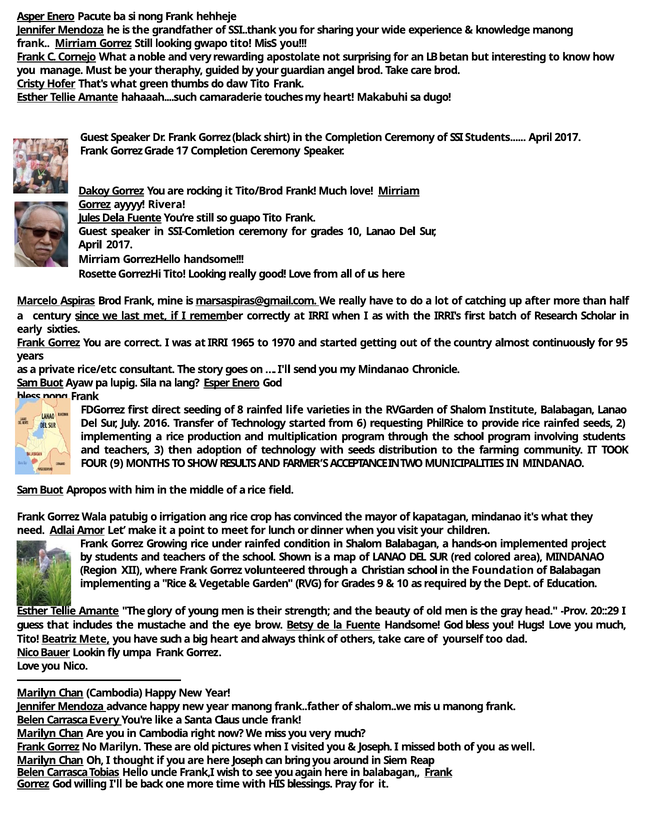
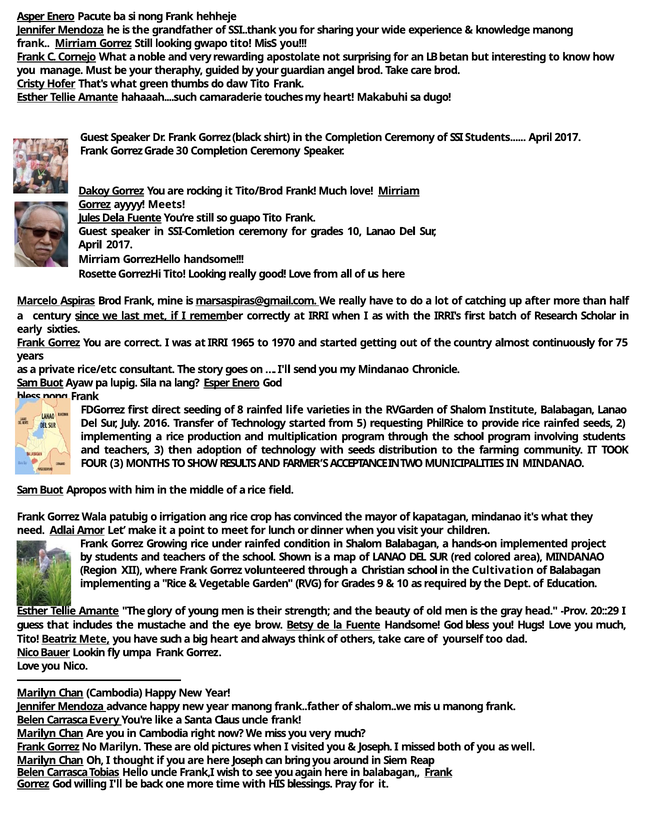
17: 17 -> 30 (182, 151)
Rivera: Rivera -> Meets (166, 204)
95: 95 -> 75 (622, 343)
6: 6 -> 5 (362, 423)
FOUR 9: 9 -> 3 (117, 463)
Foundation: Foundation -> Cultivation (503, 570)
